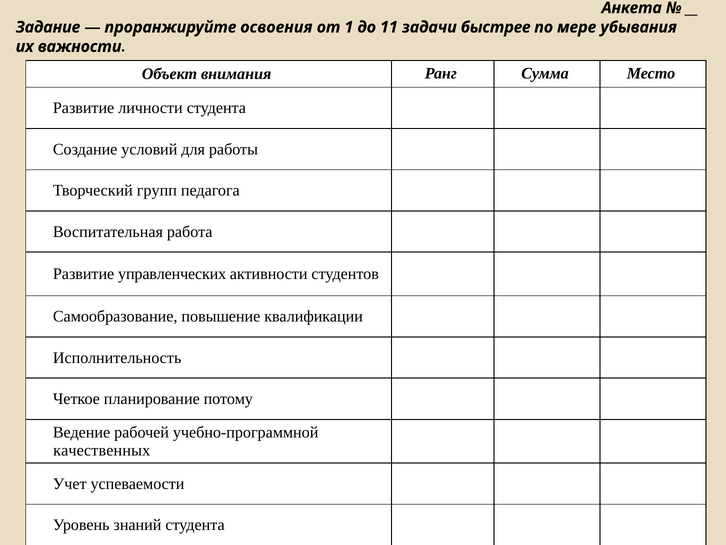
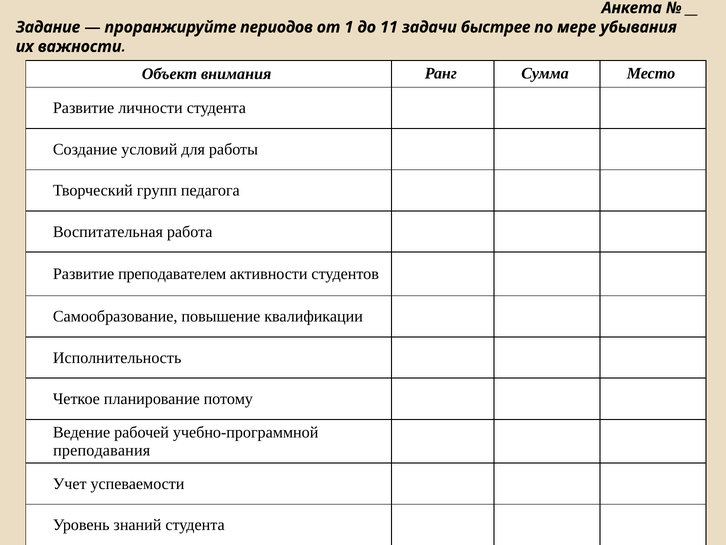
освоения: освоения -> периодов (277, 27)
управленческих: управленческих -> преподавателем (172, 274)
качественных: качественных -> преподавания (102, 450)
